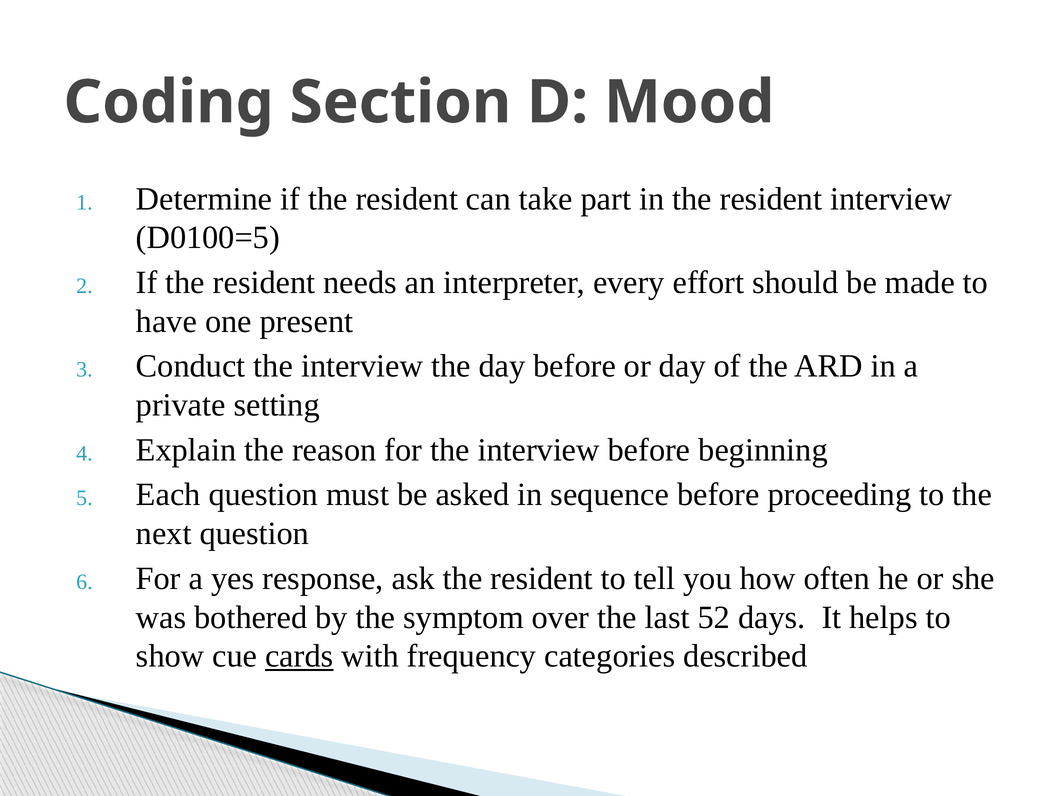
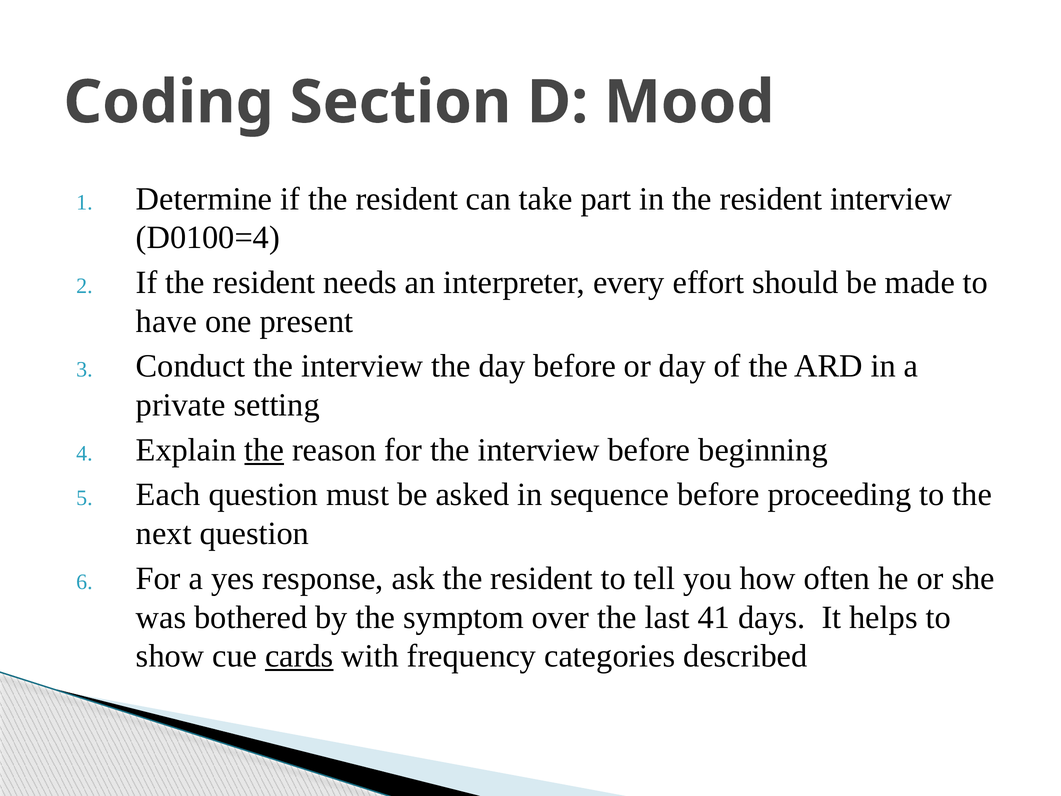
D0100=5: D0100=5 -> D0100=4 (208, 238)
the underline: none -> present (264, 450)
52: 52 -> 41 (714, 617)
